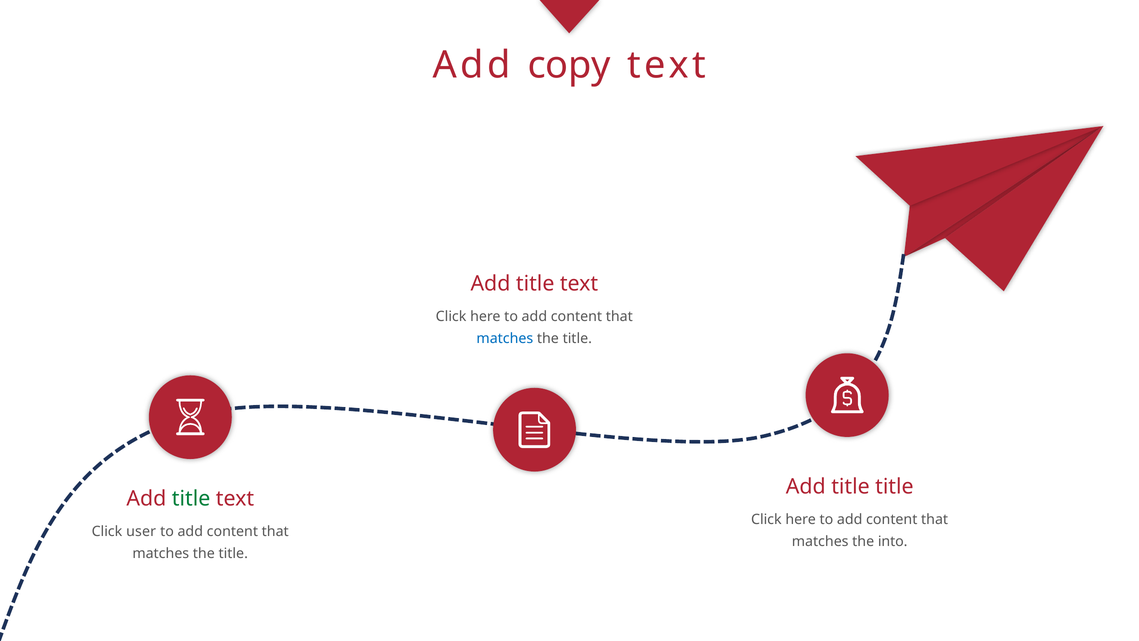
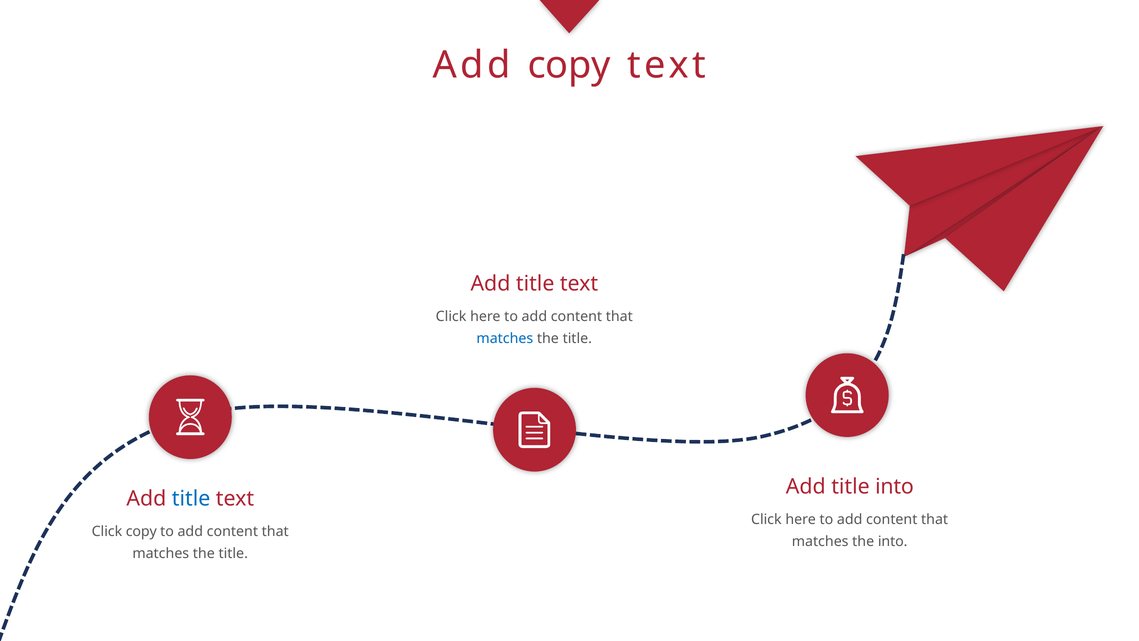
title title: title -> into (894, 486)
title colour: green -> blue (191, 499)
Click user: user -> copy (141, 531)
